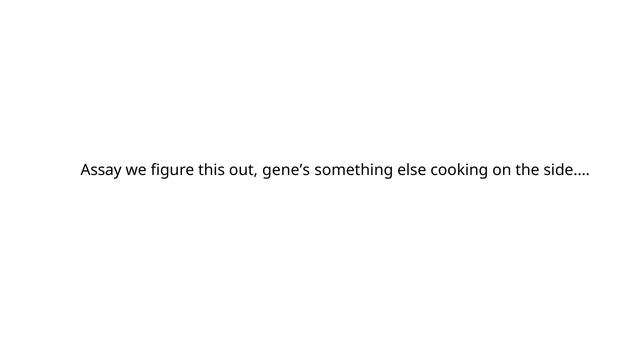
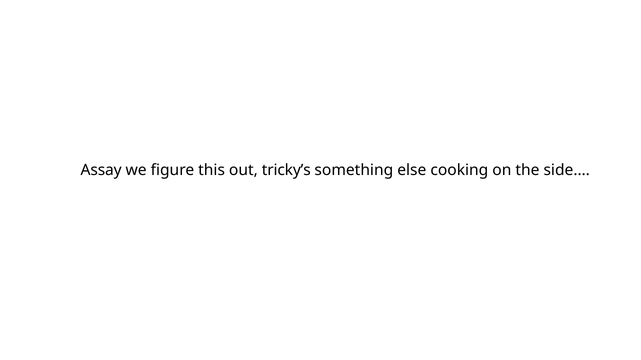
gene’s: gene’s -> tricky’s (286, 170)
